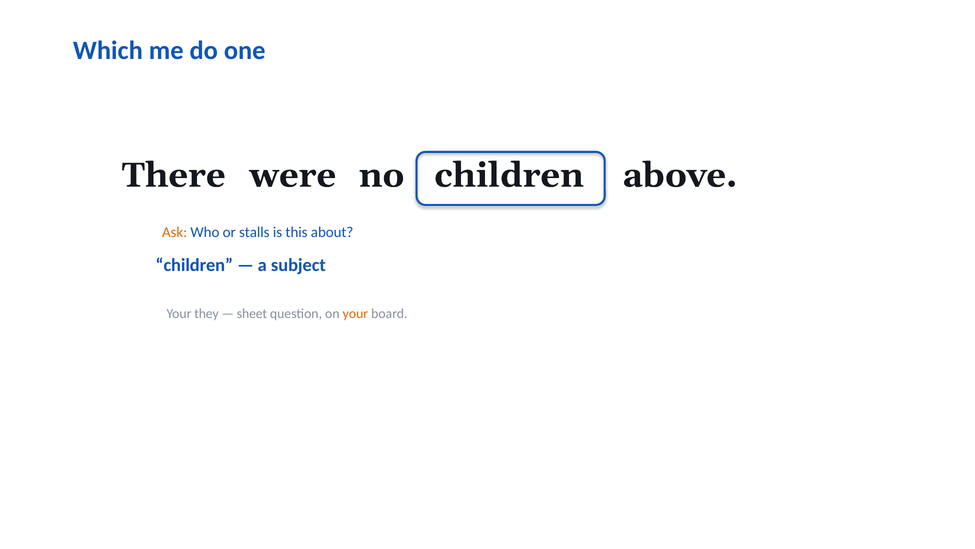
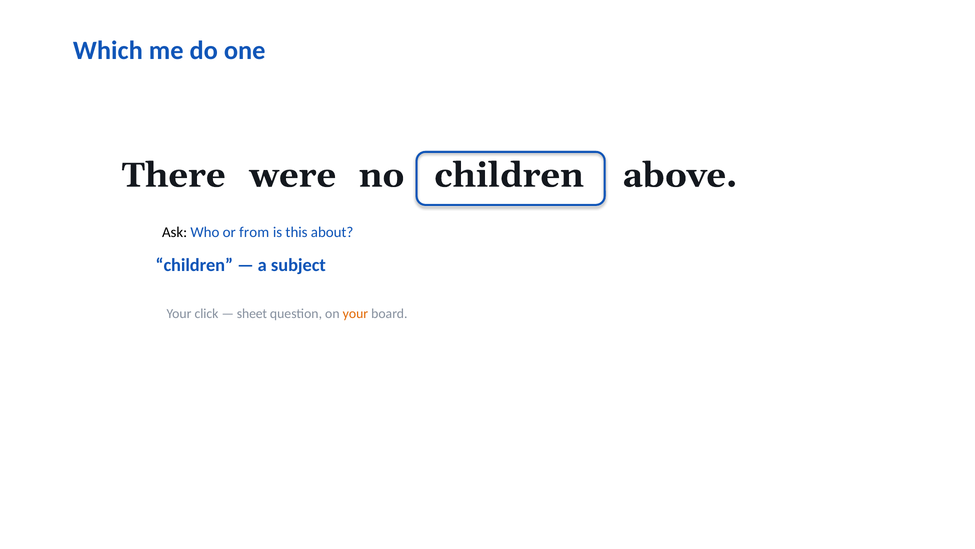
Ask colour: orange -> black (175, 232)
stalls: stalls -> from (254, 232)
they: they -> click (206, 313)
